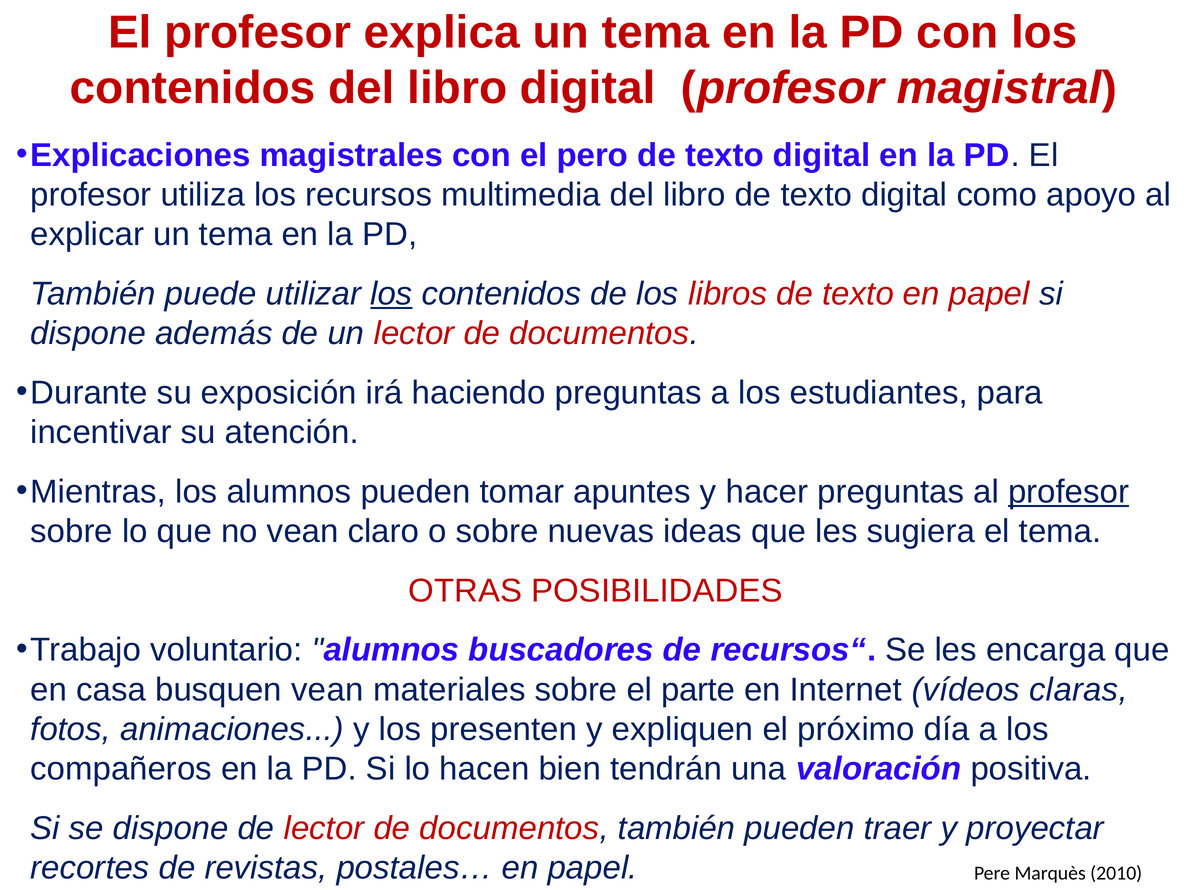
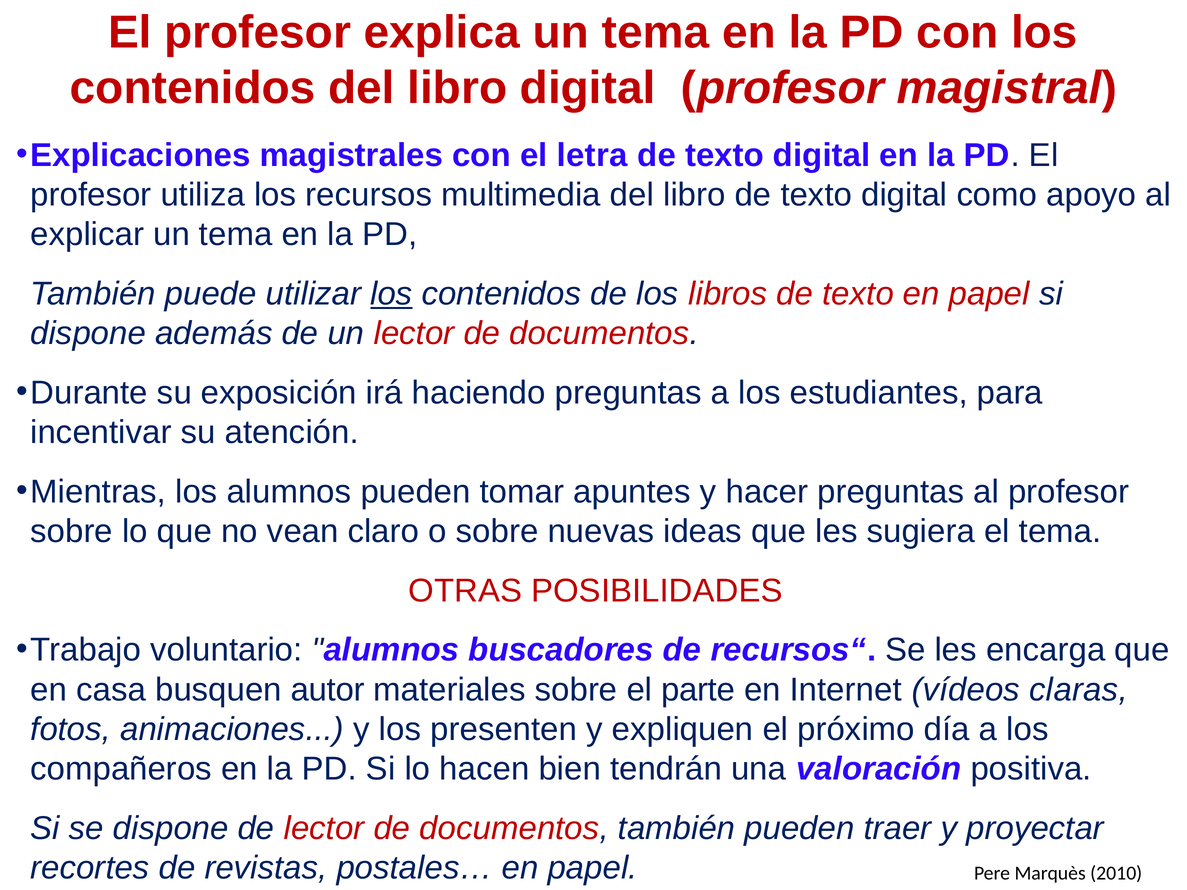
pero: pero -> letra (592, 155)
profesor underline: present -> none (1069, 492)
busquen vean: vean -> autor (328, 690)
